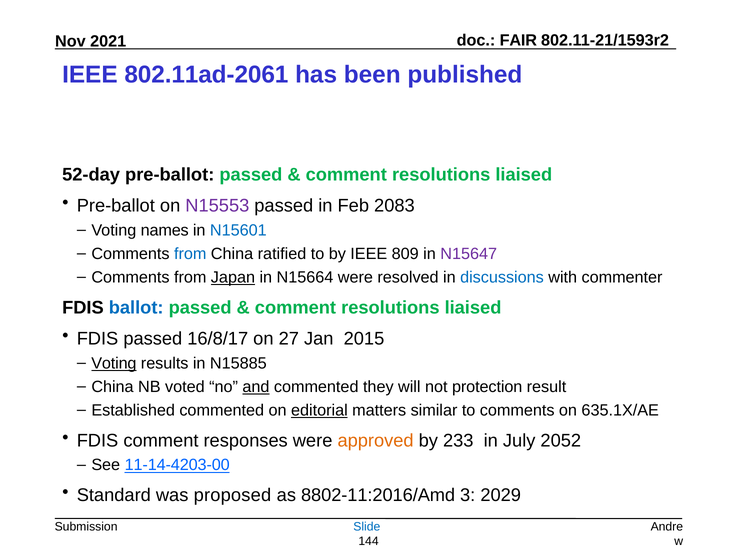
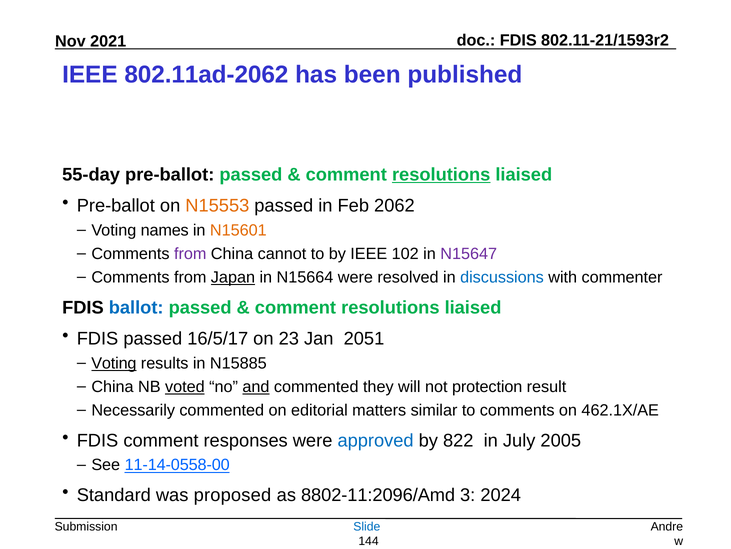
FAIR: FAIR -> FDIS (518, 40)
802.11ad-2061: 802.11ad-2061 -> 802.11ad-2062 (206, 75)
52-day: 52-day -> 55-day (91, 174)
resolutions underline: none -> present (441, 174)
N15553 colour: purple -> orange (217, 205)
2083: 2083 -> 2062 (394, 205)
N15601 colour: blue -> orange (238, 230)
from colour: blue -> purple (190, 254)
ratified: ratified -> cannot (282, 254)
809: 809 -> 102 (405, 254)
16/8/17: 16/8/17 -> 16/5/17 (218, 338)
27: 27 -> 23 (289, 338)
2015: 2015 -> 2051 (364, 338)
voted underline: none -> present (185, 386)
Established: Established -> Necessarily (133, 410)
editorial underline: present -> none (319, 410)
635.1X/AE: 635.1X/AE -> 462.1X/AE (620, 410)
approved colour: orange -> blue (376, 440)
233: 233 -> 822 (458, 440)
2052: 2052 -> 2005 (561, 440)
11-14-4203-00: 11-14-4203-00 -> 11-14-0558-00 (177, 464)
8802-11:2016/Amd: 8802-11:2016/Amd -> 8802-11:2096/Amd (378, 495)
2029: 2029 -> 2024 (501, 495)
